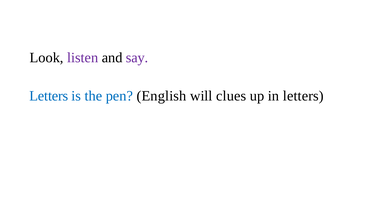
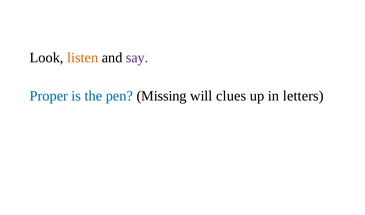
listen colour: purple -> orange (83, 58)
Letters: Letters -> Proper (49, 96)
English: English -> Missing (162, 96)
